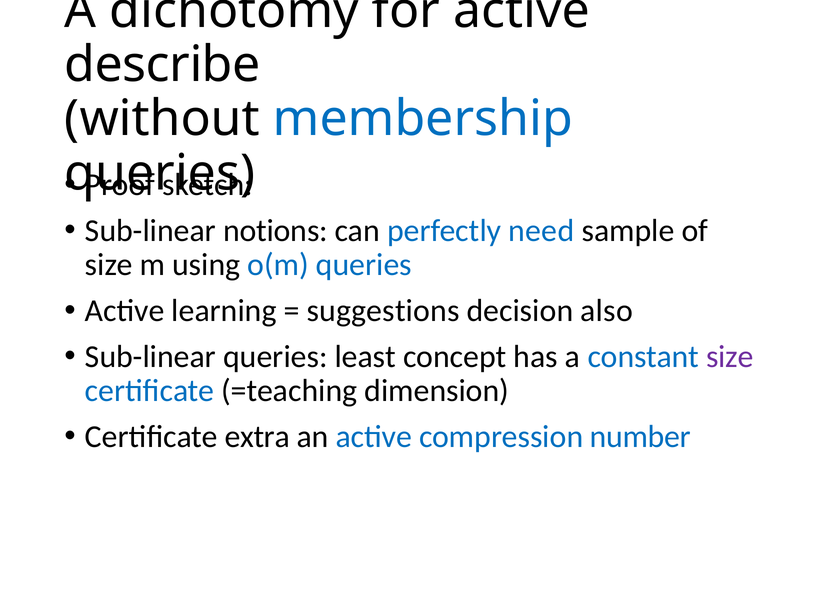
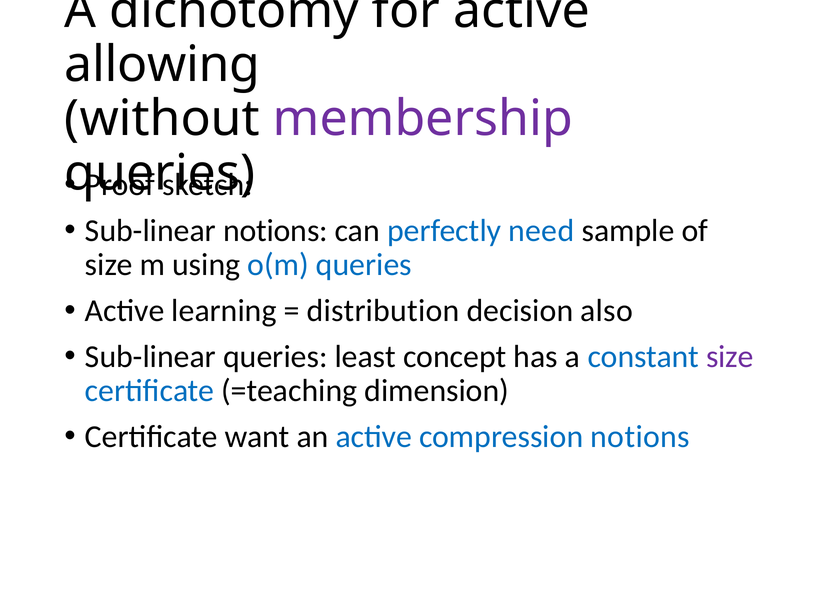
describe: describe -> allowing (162, 65)
membership colour: blue -> purple (423, 119)
suggestions: suggestions -> distribution (383, 310)
extra: extra -> want (257, 436)
compression number: number -> notions (640, 436)
